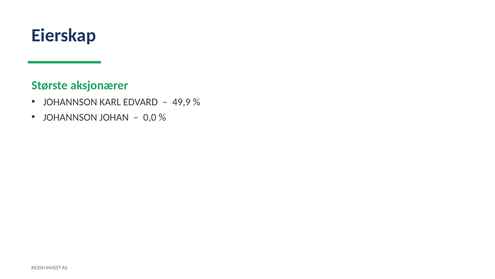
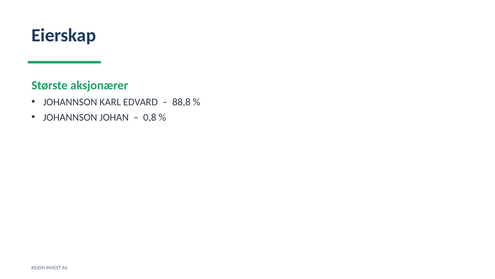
49,9: 49,9 -> 88,8 (181, 102)
0,0: 0,0 -> 0,8 (150, 117)
